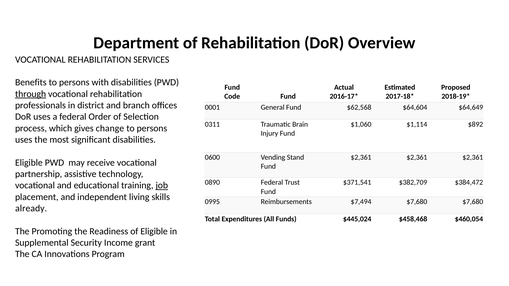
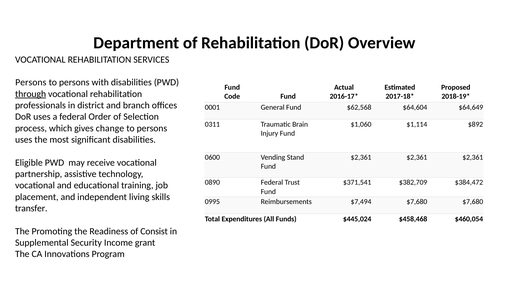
Benefits: Benefits -> Persons (31, 83)
job underline: present -> none (162, 186)
already: already -> transfer (31, 209)
of Eligible: Eligible -> Consist (154, 231)
